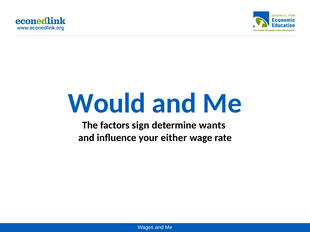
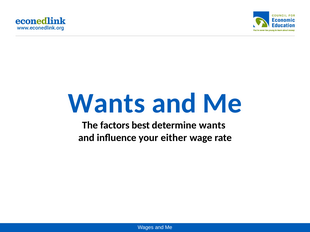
Would: Would -> Wants (107, 104)
sign: sign -> best (141, 126)
